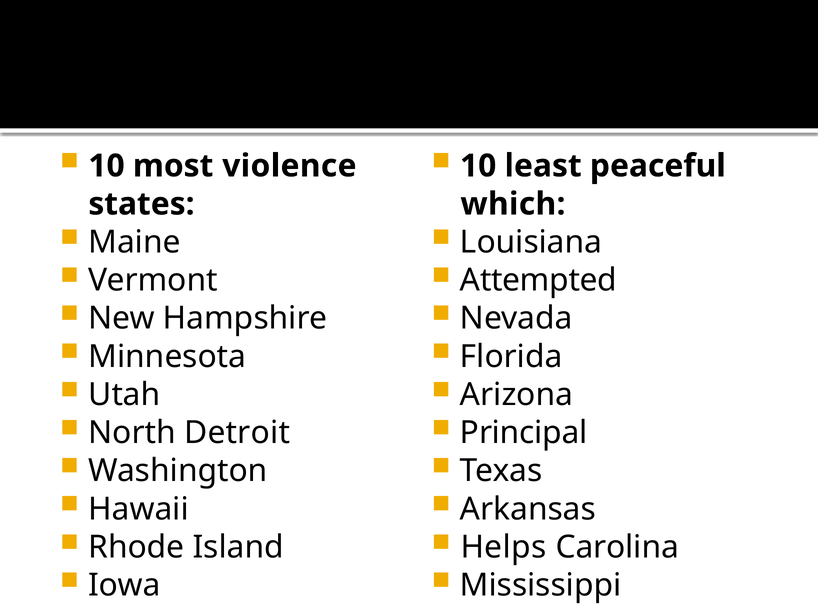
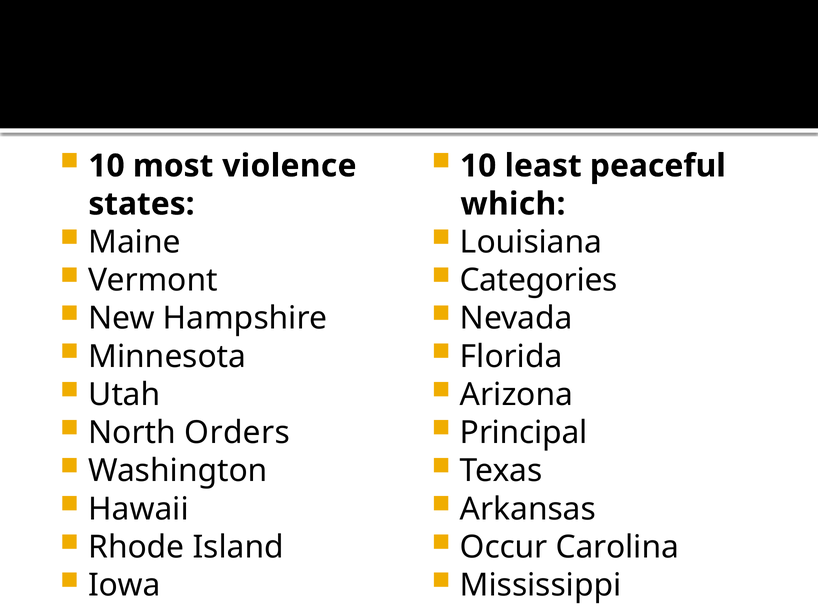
Attempted: Attempted -> Categories (539, 280)
Detroit: Detroit -> Orders (237, 432)
Helps: Helps -> Occur (504, 547)
